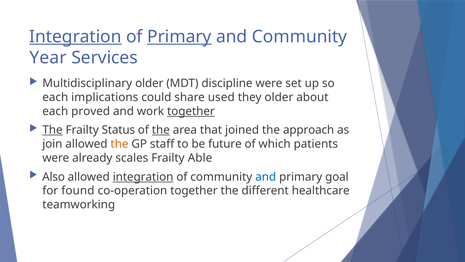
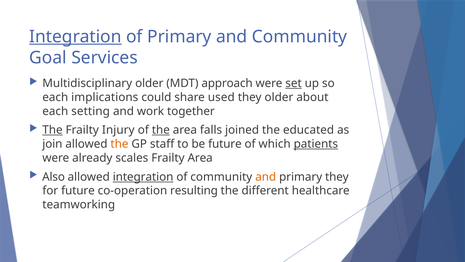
Primary underline: present -> none (179, 37)
Year: Year -> Goal (48, 58)
discipline: discipline -> approach (227, 83)
set underline: none -> present (294, 83)
proved: proved -> setting (91, 111)
together underline: present -> none (191, 111)
Status: Status -> Injury (118, 130)
that: that -> falls (211, 130)
approach: approach -> educated (309, 130)
patients underline: none -> present (316, 144)
Frailty Able: Able -> Area (200, 158)
and colour: blue -> orange (266, 177)
primary goal: goal -> they (337, 177)
for found: found -> future (78, 190)
co-operation together: together -> resulting (194, 190)
